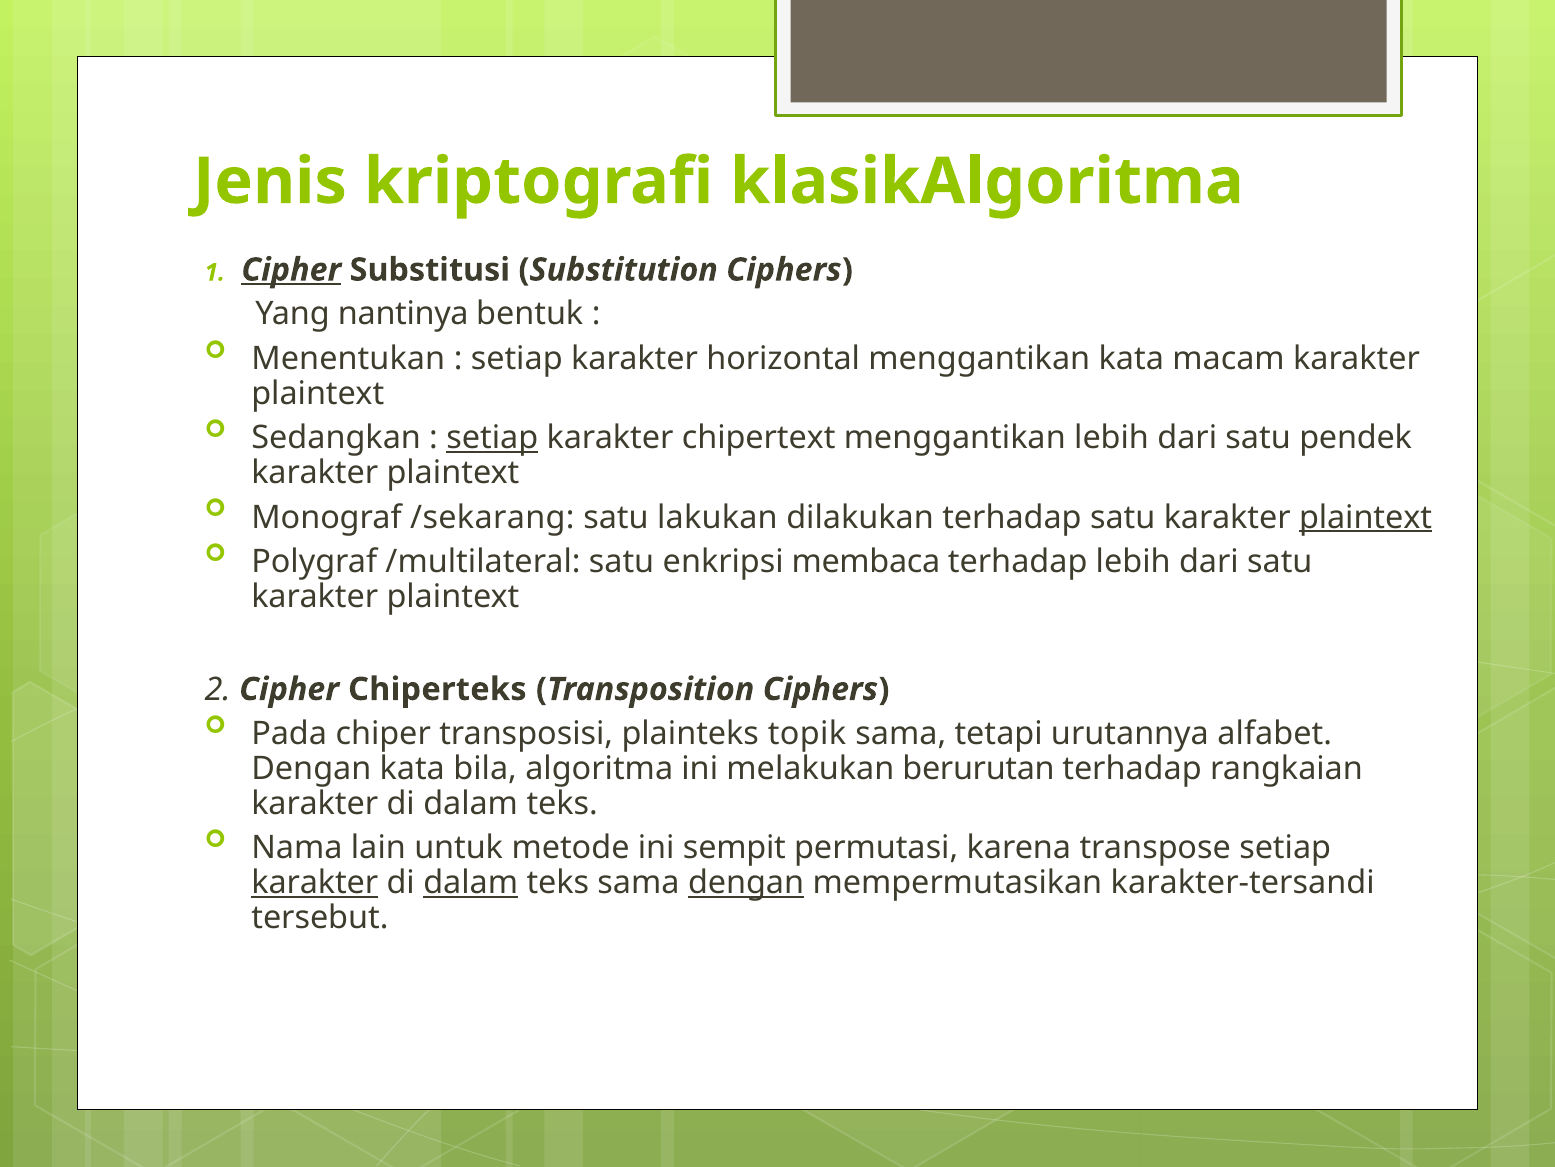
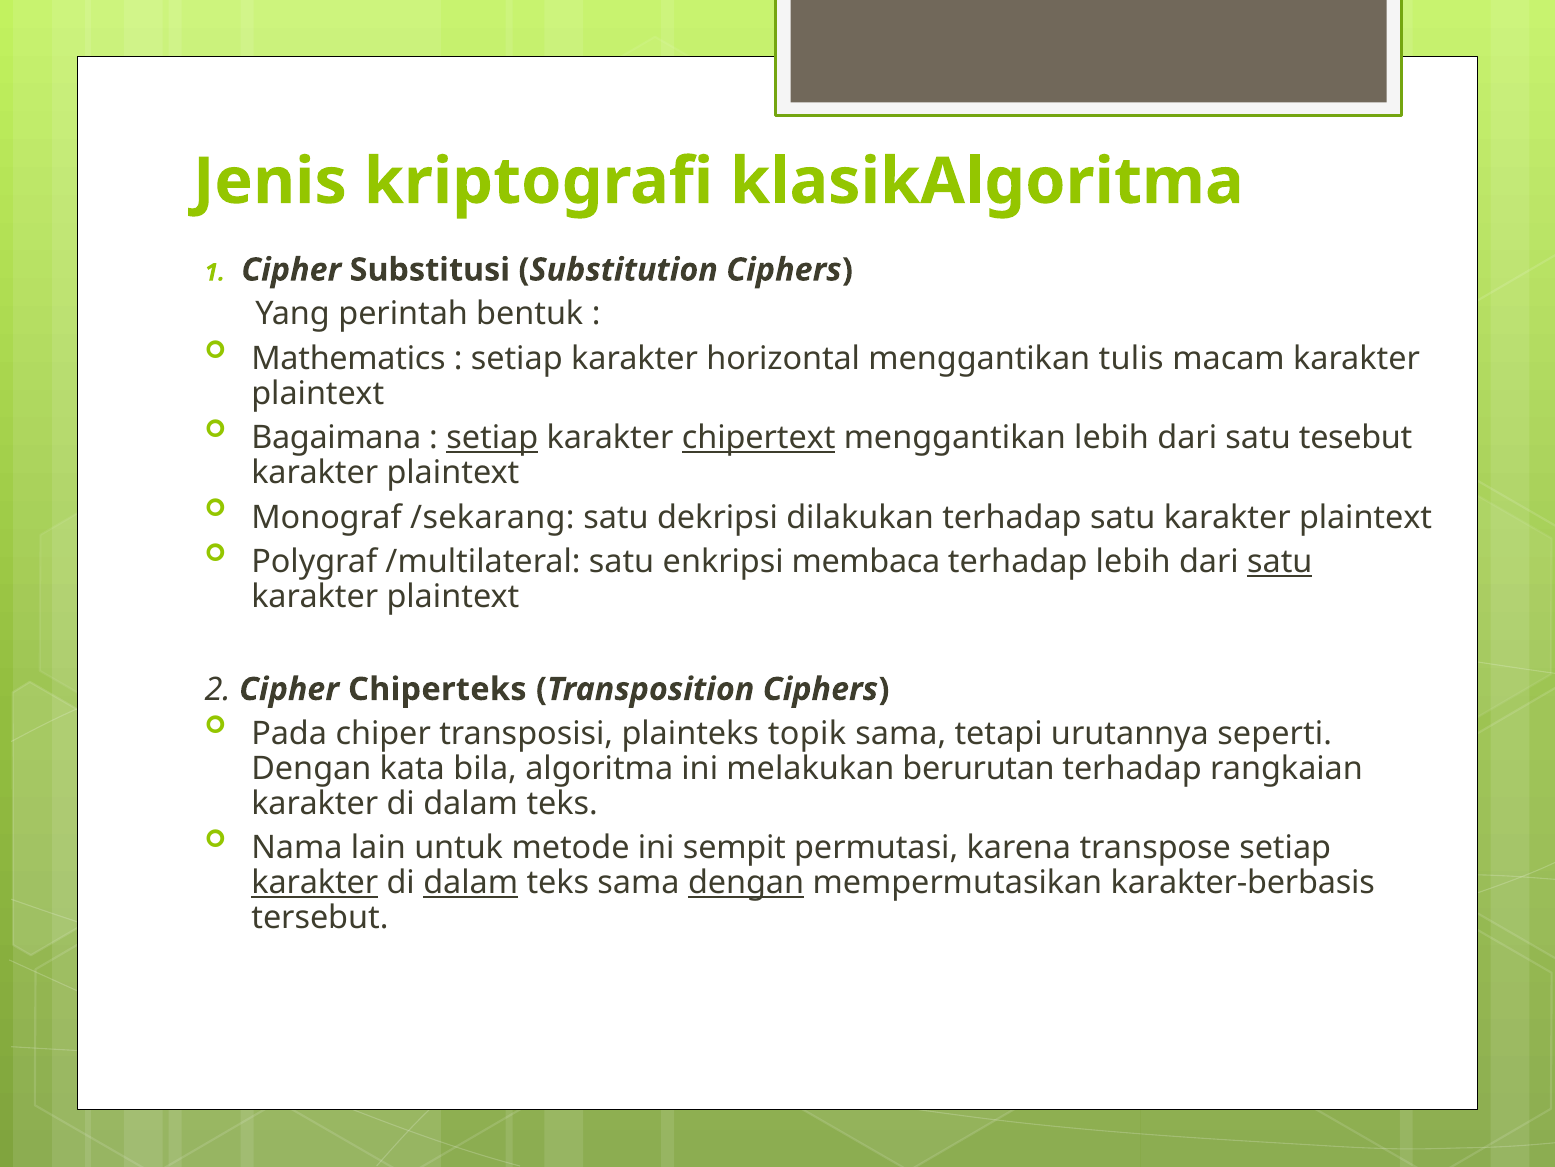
Cipher underline: present -> none (291, 270)
nantinya: nantinya -> perintah (403, 314)
Menentukan: Menentukan -> Mathematics (348, 358)
menggantikan kata: kata -> tulis (1131, 358)
Sedangkan: Sedangkan -> Bagaimana (336, 438)
chipertext underline: none -> present (759, 438)
pendek: pendek -> tesebut (1356, 438)
lakukan: lakukan -> dekripsi (718, 517)
plaintext underline: present -> none (1366, 517)
satu underline: none -> present (1280, 561)
alfabet: alfabet -> seperti (1275, 733)
karakter-tersandi: karakter-tersandi -> karakter-berbasis (1243, 883)
